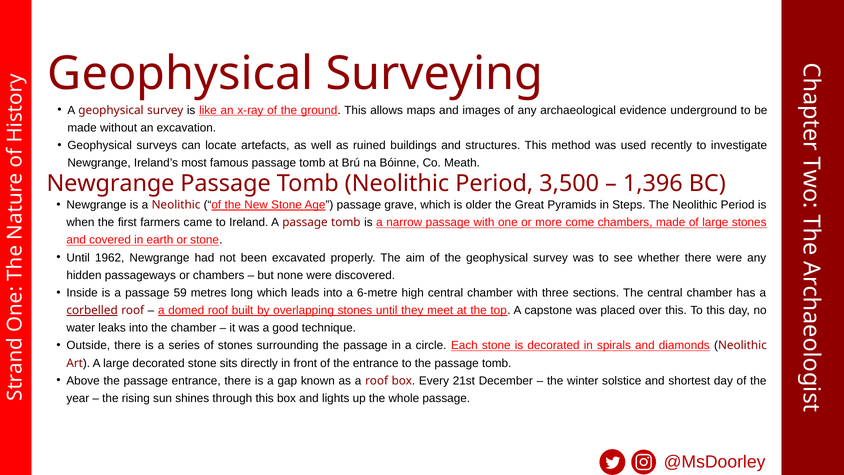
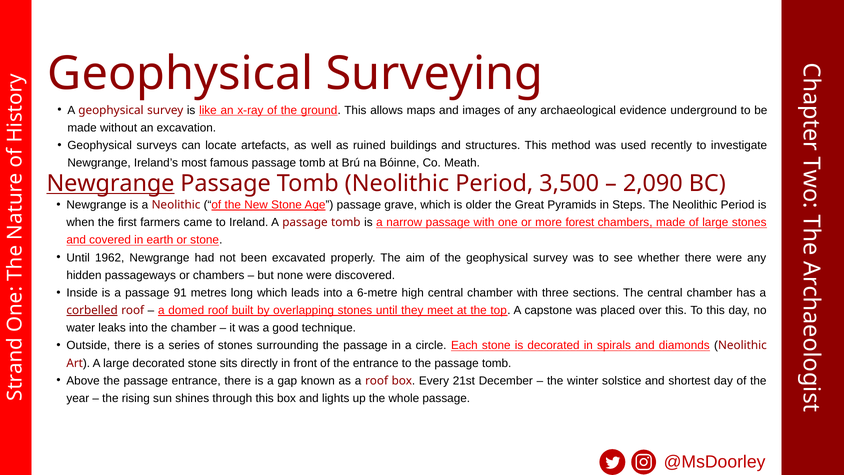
Newgrange underline: none -> present (110, 183)
1,396: 1,396 -> 2,090 (653, 183)
come: come -> forest (580, 222)
59: 59 -> 91 (180, 293)
